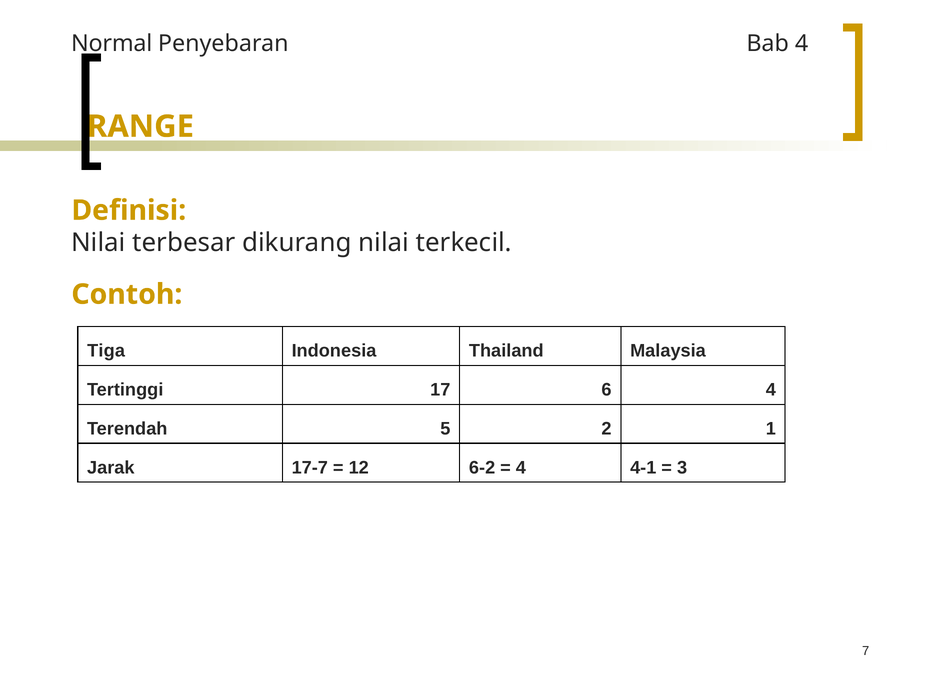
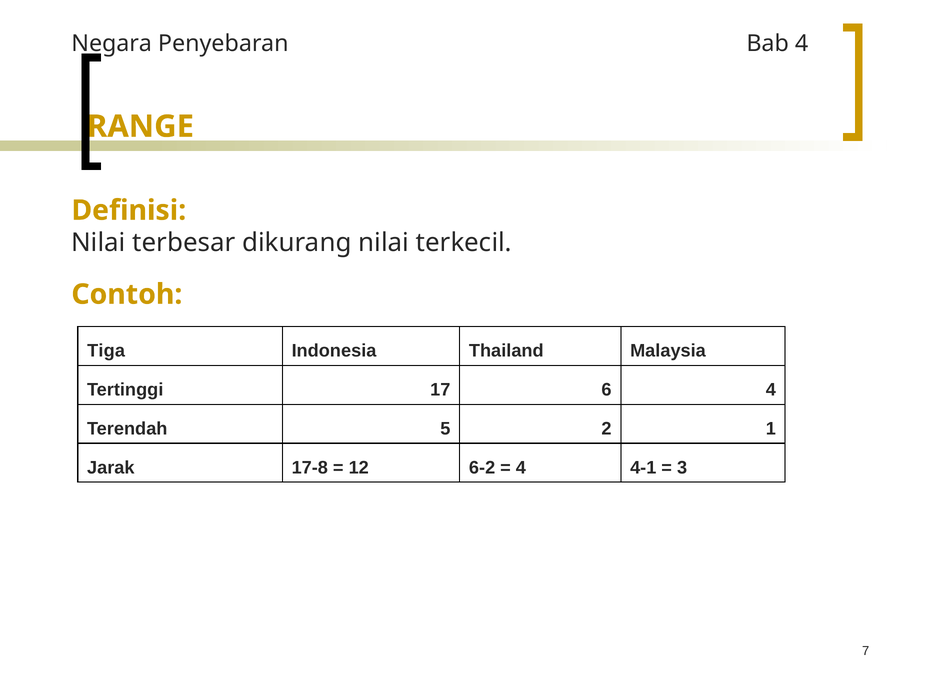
Normal: Normal -> Negara (112, 44)
17-7: 17-7 -> 17-8 (310, 467)
